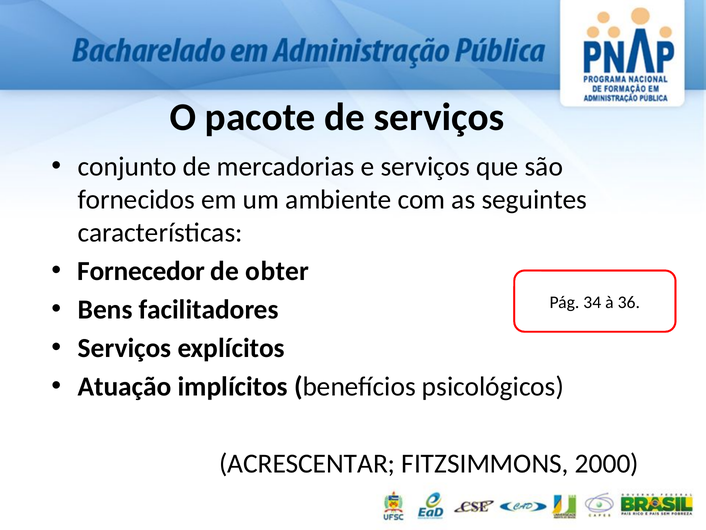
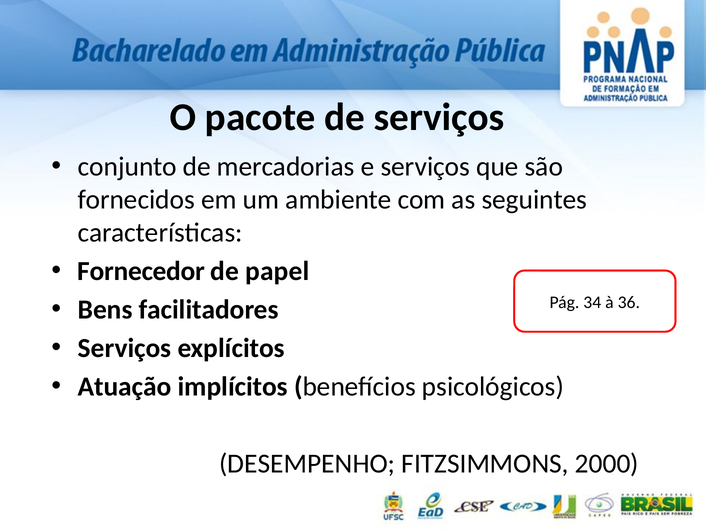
obter: obter -> papel (277, 271)
ACRESCENTAR: ACRESCENTAR -> DESEMPENHO (307, 463)
